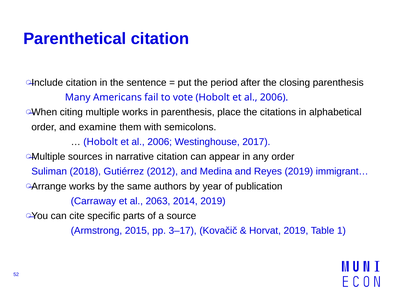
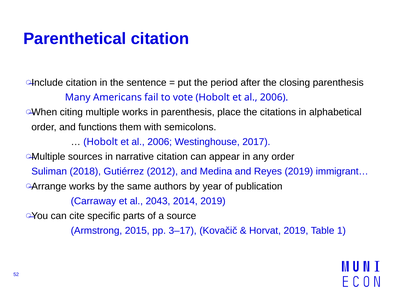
examine: examine -> functions (98, 127)
2063: 2063 -> 2043 (158, 201)
